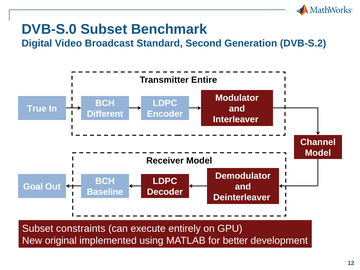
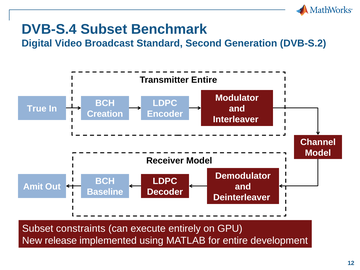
DVB-S.0: DVB-S.0 -> DVB-S.4 (49, 29)
Different: Different -> Creation (105, 114)
Goal: Goal -> Amit (33, 187)
original: original -> release (61, 241)
for better: better -> entire (235, 241)
